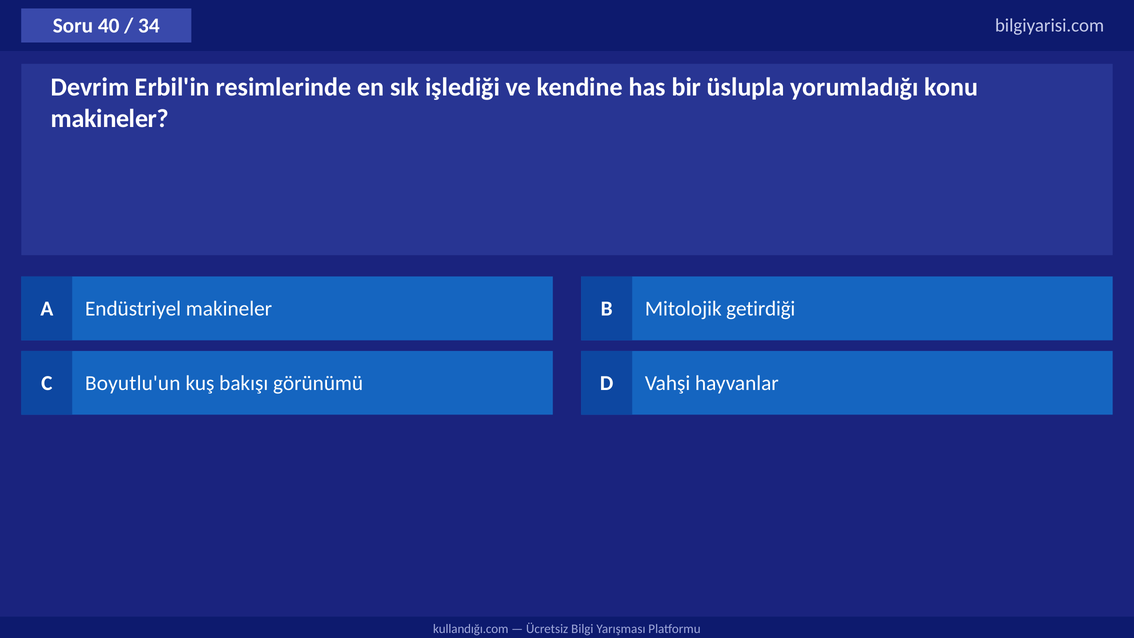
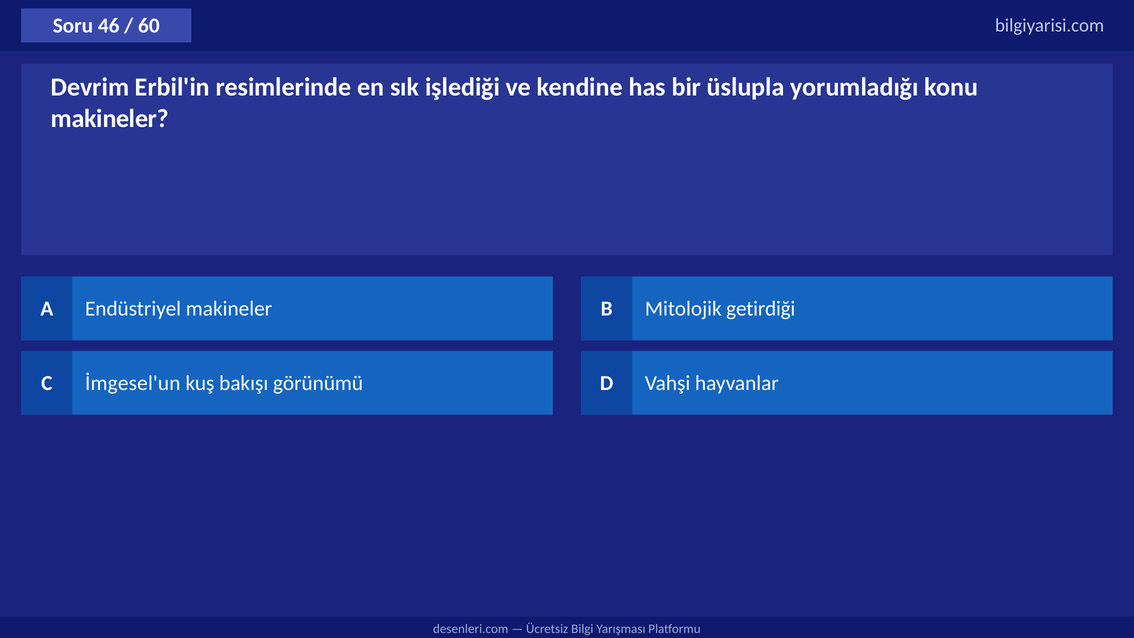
40: 40 -> 46 (109, 26)
34: 34 -> 60 (149, 26)
Boyutlu'un: Boyutlu'un -> İmgesel'un (133, 383)
kullandığı.com: kullandığı.com -> desenleri.com (471, 629)
